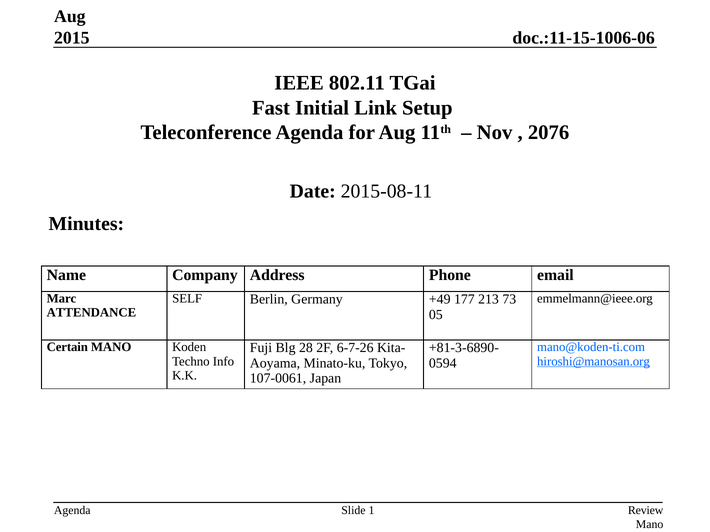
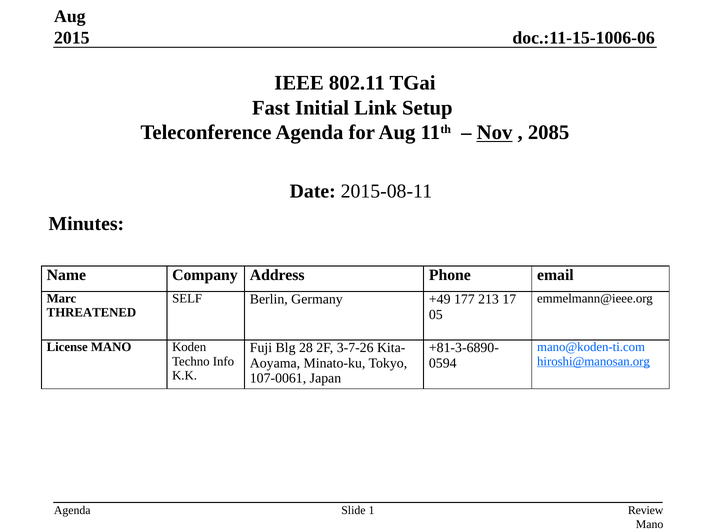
Nov underline: none -> present (495, 133)
2076: 2076 -> 2085 (549, 133)
73: 73 -> 17 (509, 299)
ATTENDANCE: ATTENDANCE -> THREATENED (91, 313)
Certain: Certain -> License (67, 348)
6-7-26: 6-7-26 -> 3-7-26 (355, 348)
